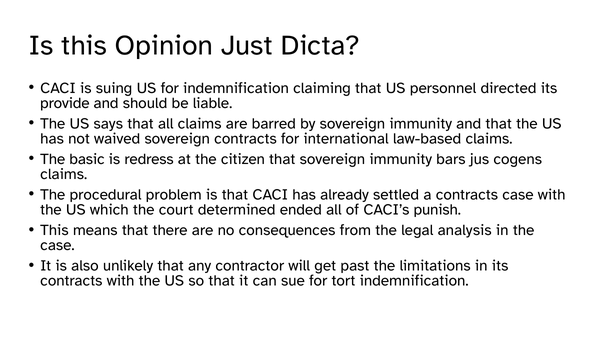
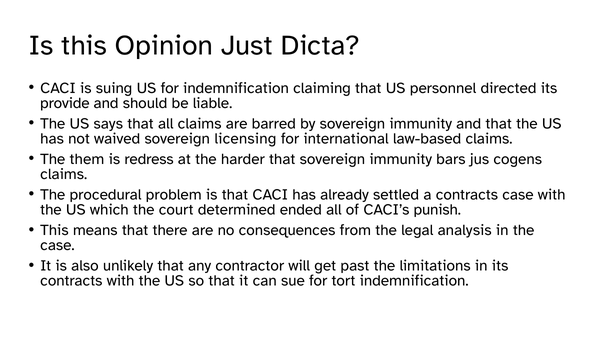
sovereign contracts: contracts -> licensing (245, 139)
basic: basic -> them (87, 159)
citizen: citizen -> harder (243, 159)
